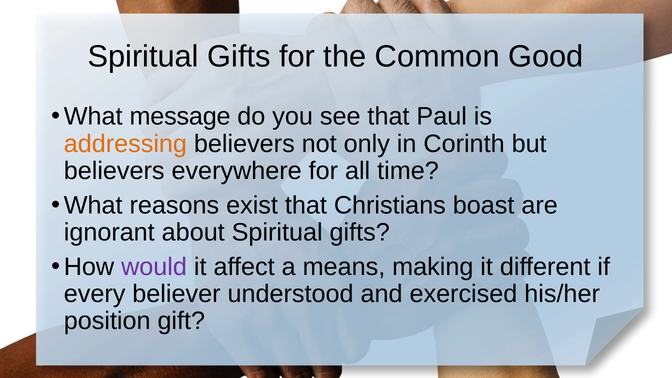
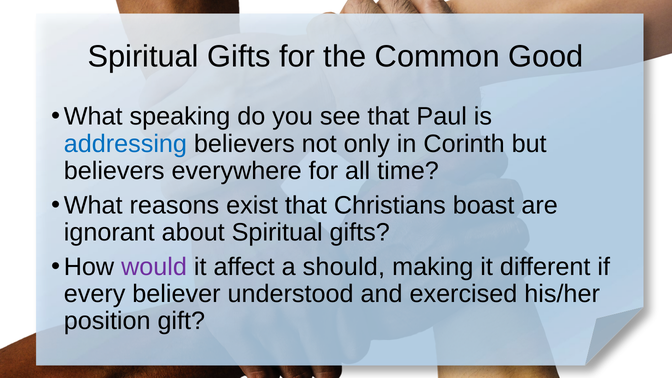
message: message -> speaking (180, 117)
addressing colour: orange -> blue (125, 144)
means: means -> should (344, 267)
